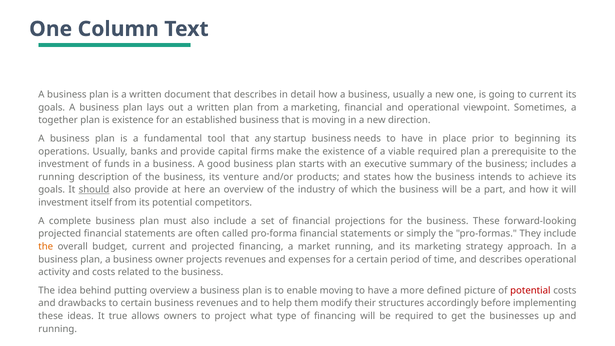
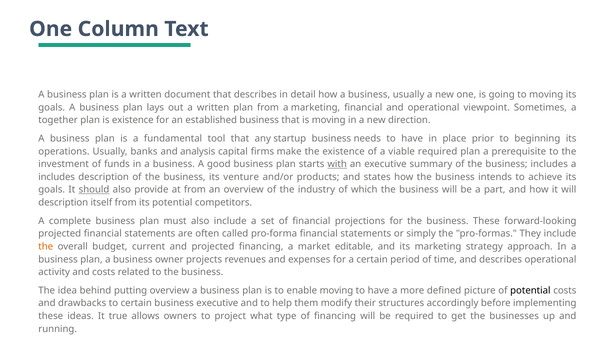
to current: current -> moving (546, 95)
and provide: provide -> analysis (198, 151)
with underline: none -> present (337, 164)
running: running -> includes (57, 177)
at here: here -> from (195, 190)
investment: investment -> description (63, 203)
market running: running -> editable (354, 247)
potential colour: red -> black (530, 290)
business revenues: revenues -> executive (217, 303)
